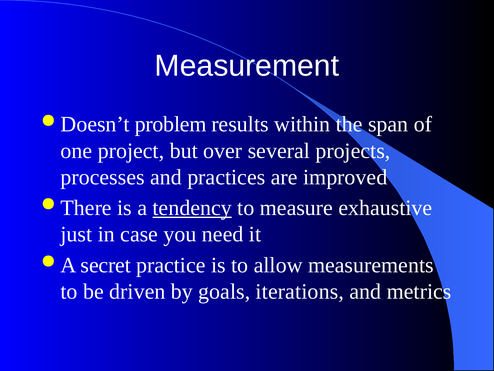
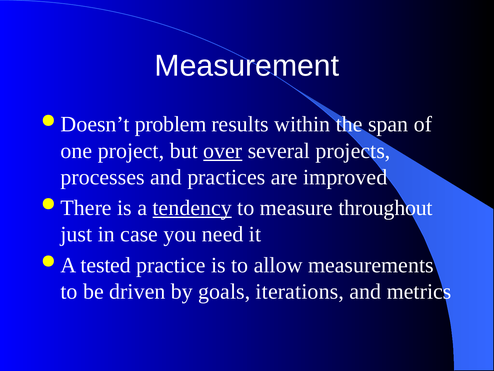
over underline: none -> present (223, 151)
exhaustive: exhaustive -> throughout (386, 208)
secret: secret -> tested (106, 265)
